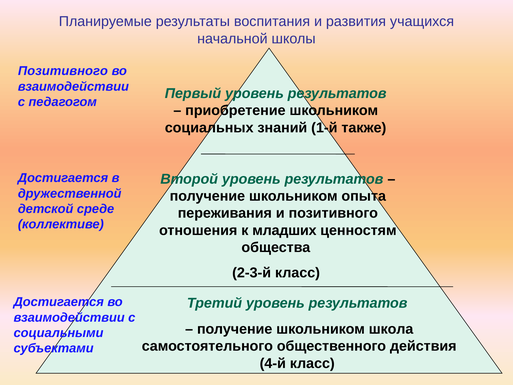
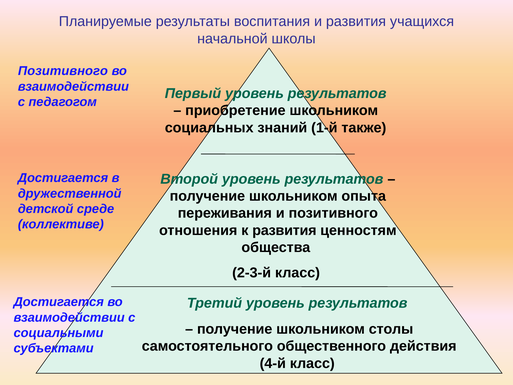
к младших: младших -> развития (284, 230)
школа: школа -> столы (391, 329)
